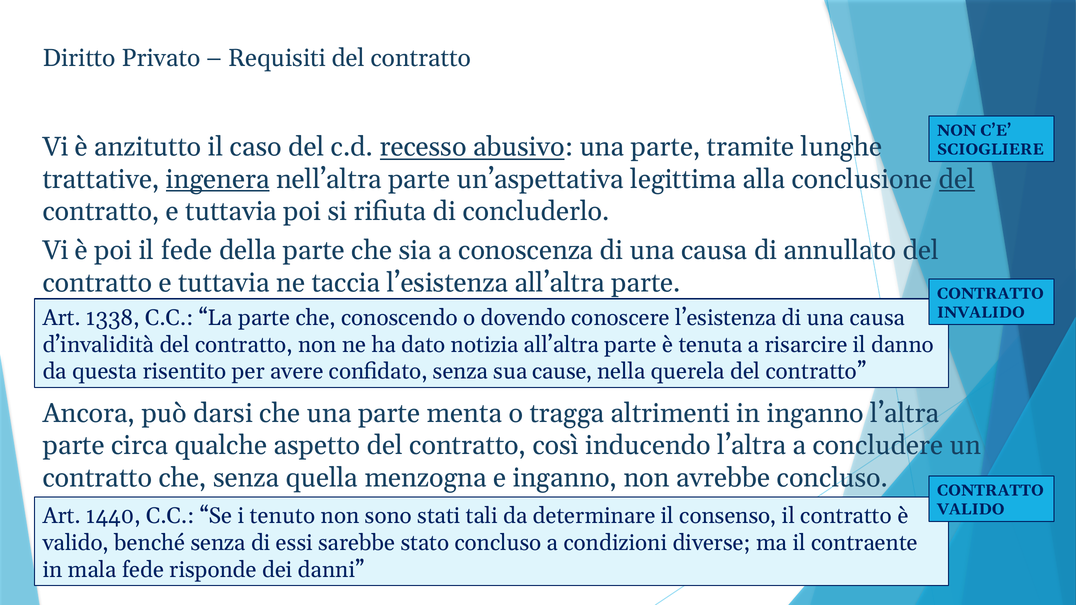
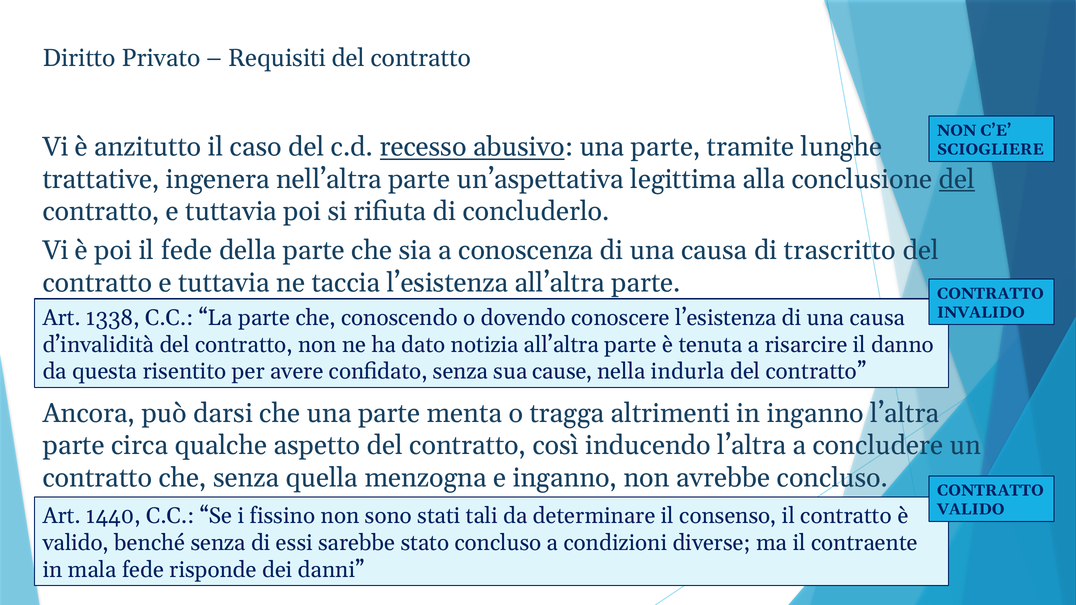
ingenera underline: present -> none (218, 179)
annullato: annullato -> trascritto (840, 251)
querela: querela -> indurla (688, 372)
tenuto: tenuto -> fissino (282, 516)
